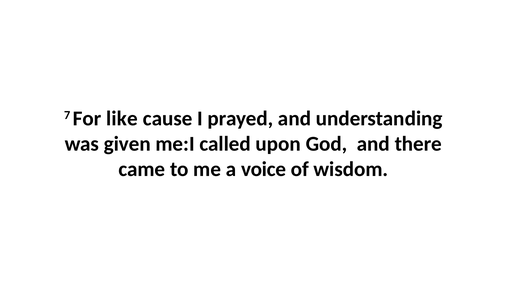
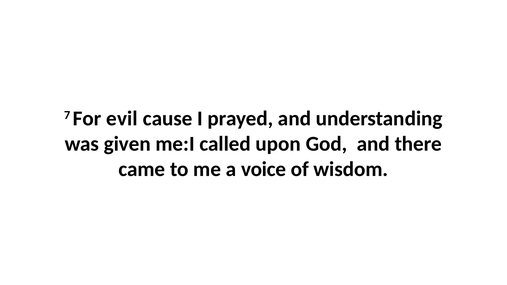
like: like -> evil (122, 119)
